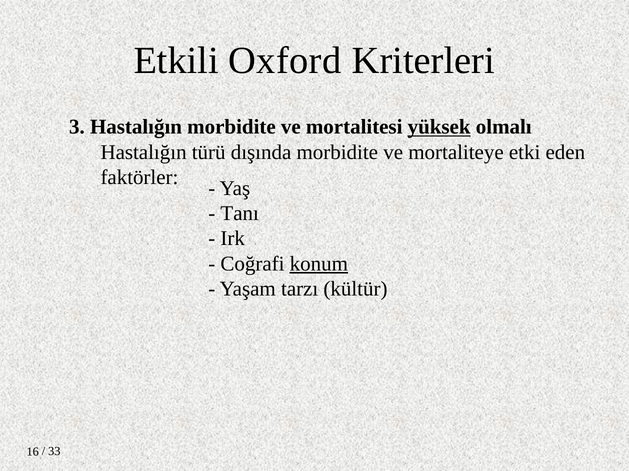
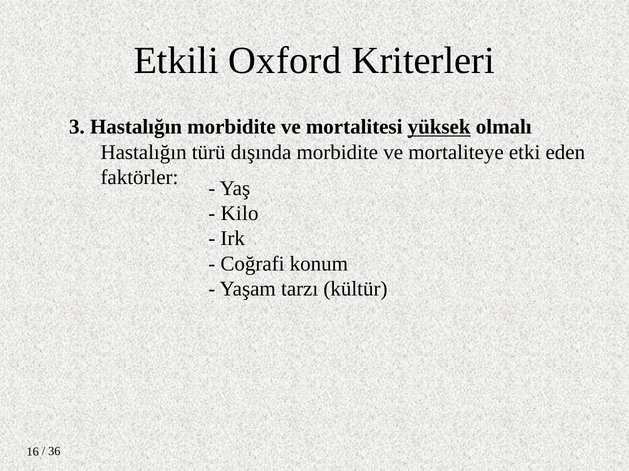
Tanı: Tanı -> Kilo (240, 214)
konum underline: present -> none (319, 264)
33: 33 -> 36 (54, 452)
